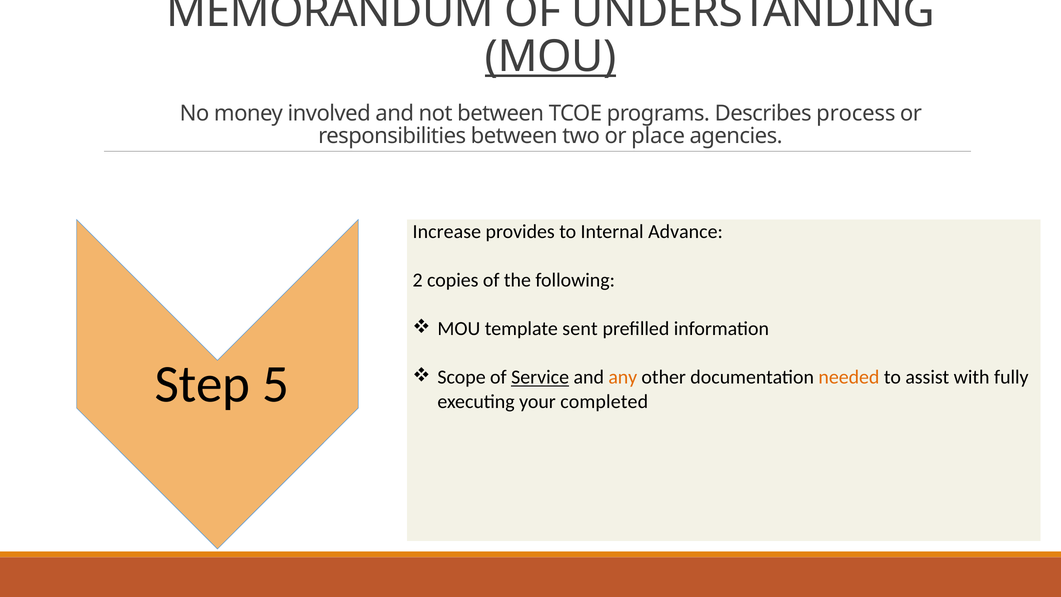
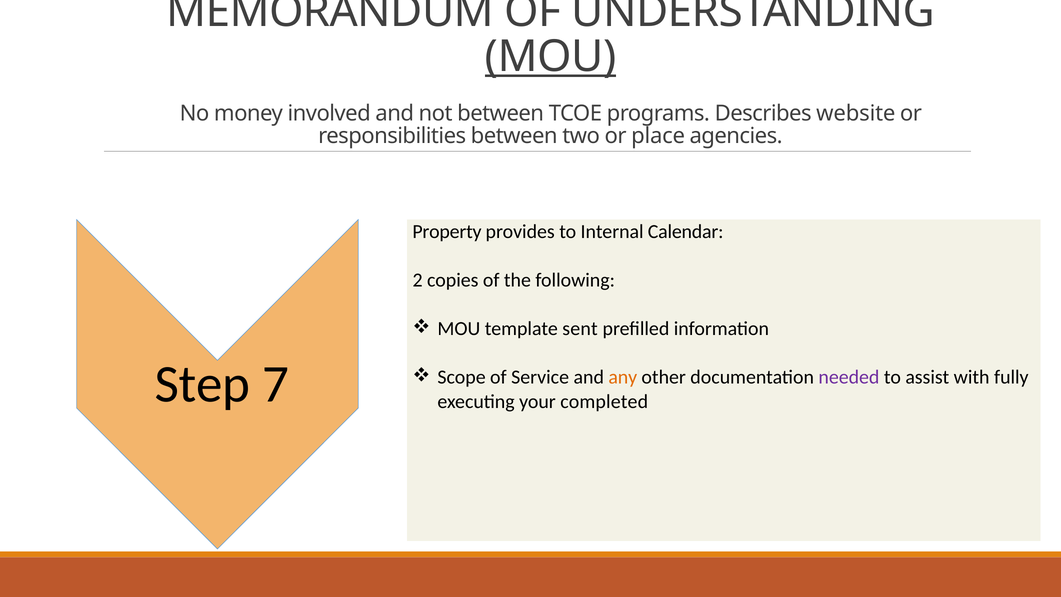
process: process -> website (856, 114)
Increase: Increase -> Property (447, 232)
Advance: Advance -> Calendar (686, 232)
5: 5 -> 7 (276, 384)
Service underline: present -> none (540, 377)
needed colour: orange -> purple (849, 377)
